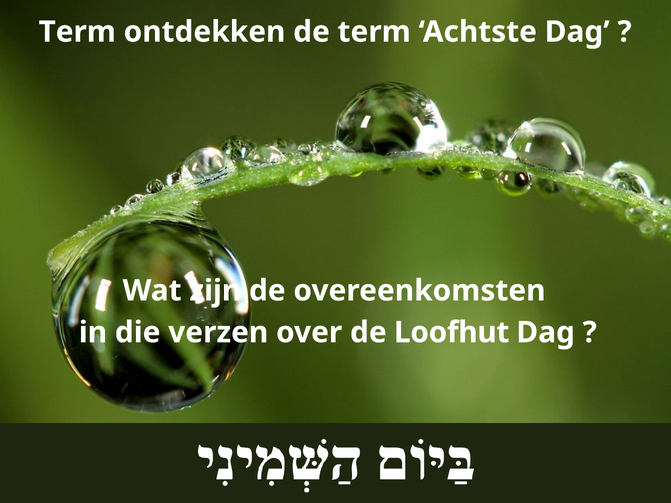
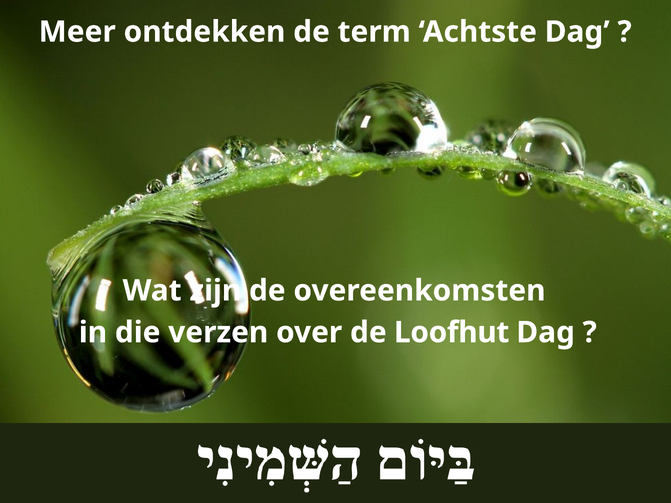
Term: Term -> Meer (77, 32)
